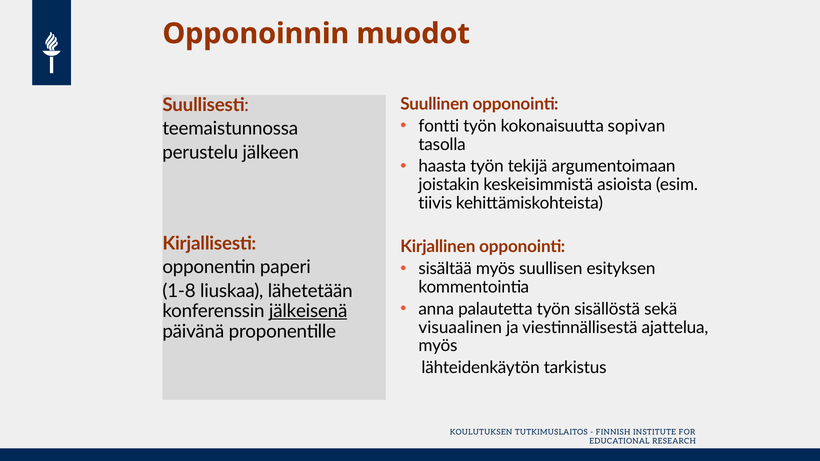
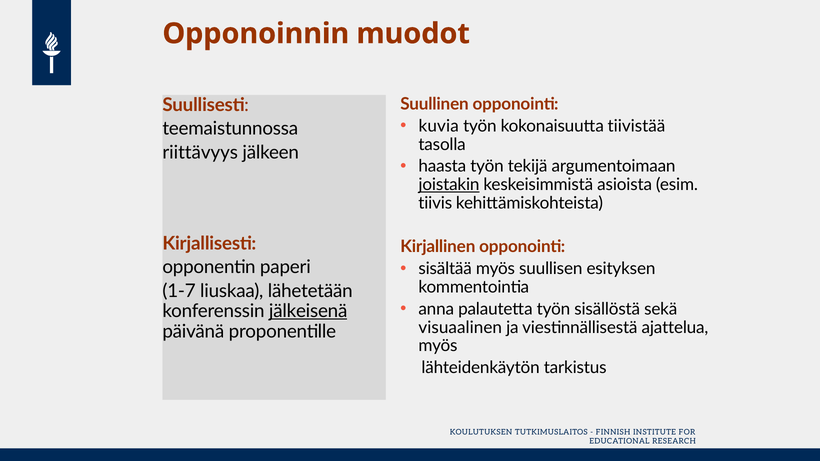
fontti: fontti -> kuvia (439, 126)
sopivan: sopivan -> tiivistää (636, 126)
perustelu: perustelu -> riittävyys (200, 152)
joistakin underline: none -> present (449, 185)
1-8: 1-8 -> 1-7 (179, 291)
